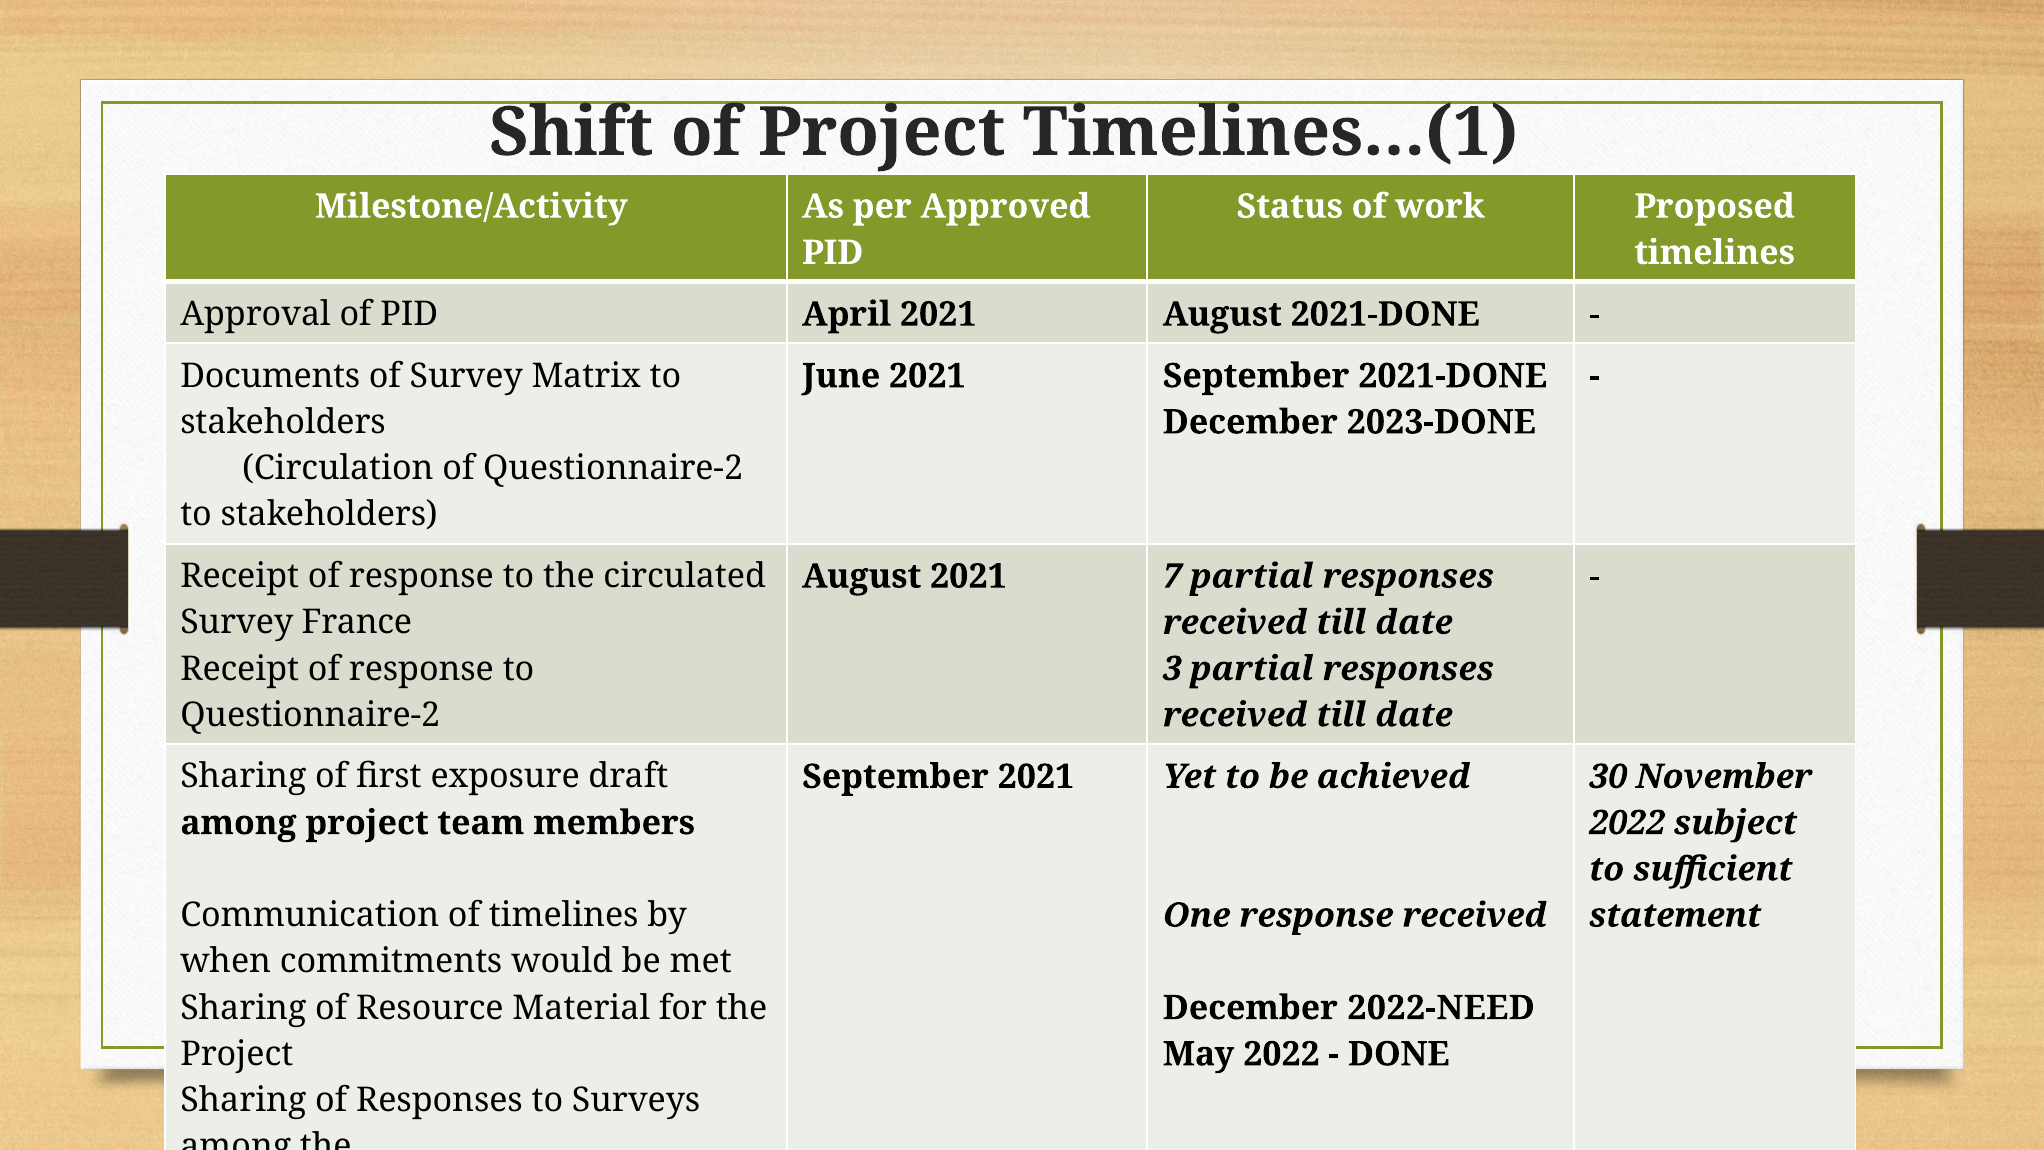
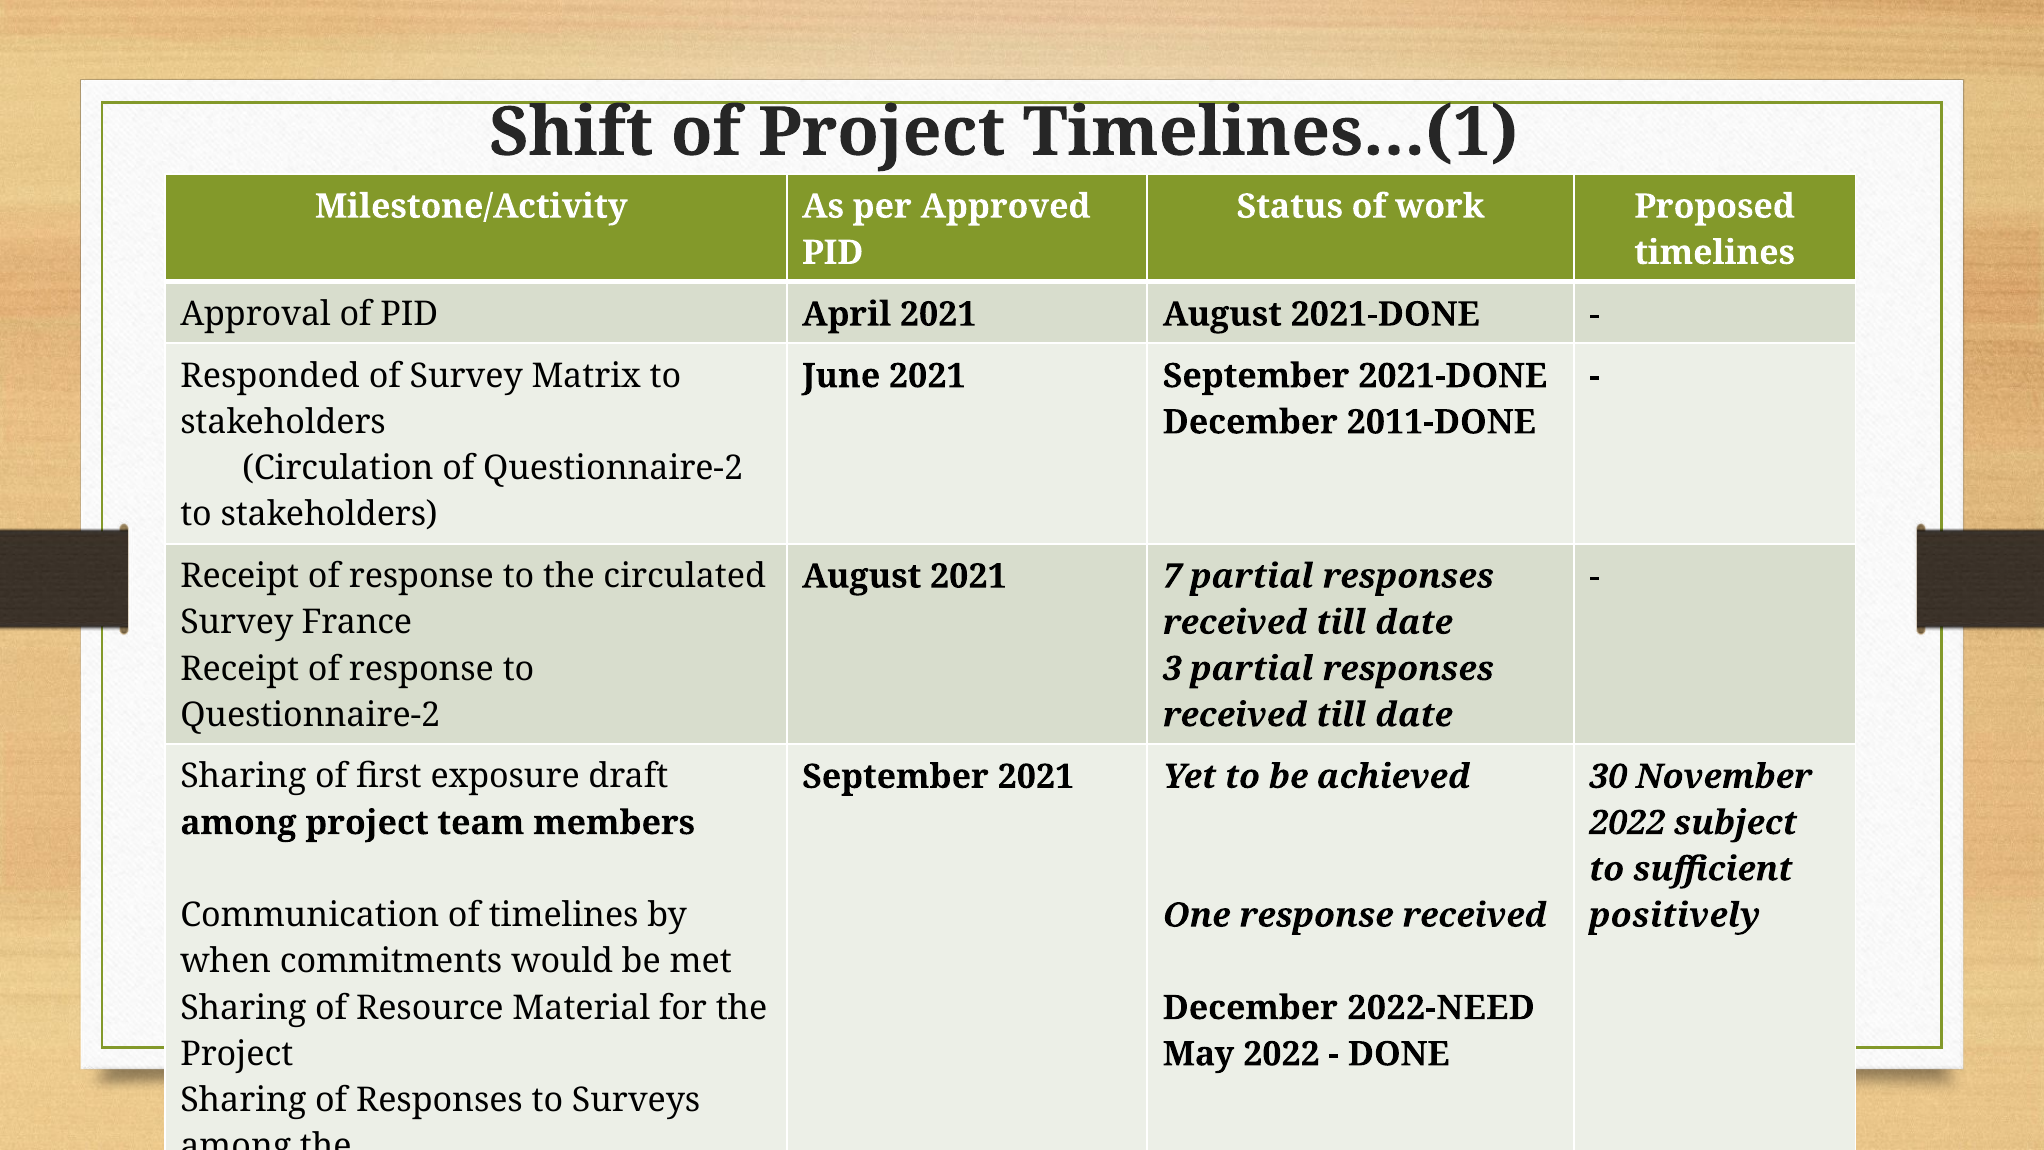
Documents: Documents -> Responded (270, 376)
2023-DONE: 2023-DONE -> 2011-DONE (1441, 422)
statement: statement -> positively (1675, 915)
